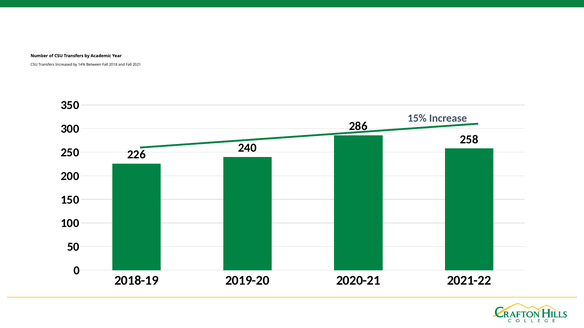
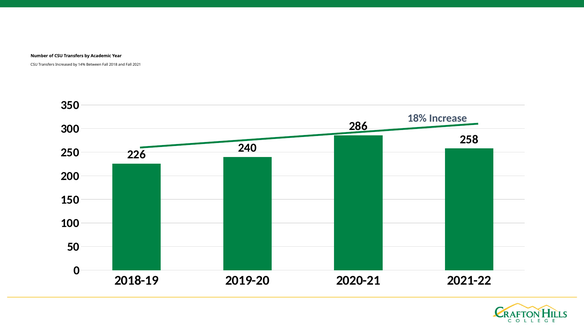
15%: 15% -> 18% (417, 118)
